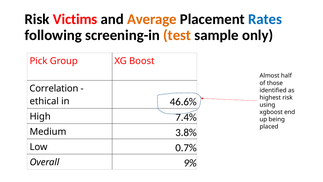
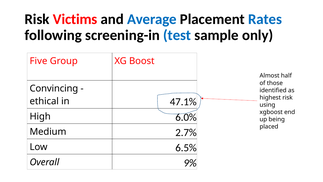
Average colour: orange -> blue (152, 19)
test colour: orange -> blue (177, 35)
Pick: Pick -> Five (38, 61)
Correlation: Correlation -> Convincing (54, 88)
46.6%: 46.6% -> 47.1% (183, 102)
7.4%: 7.4% -> 6.0% (186, 117)
3.8%: 3.8% -> 2.7% (186, 132)
0.7%: 0.7% -> 6.5% (186, 147)
